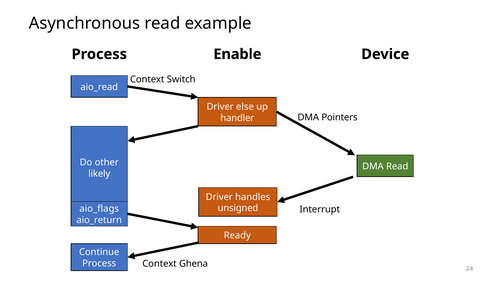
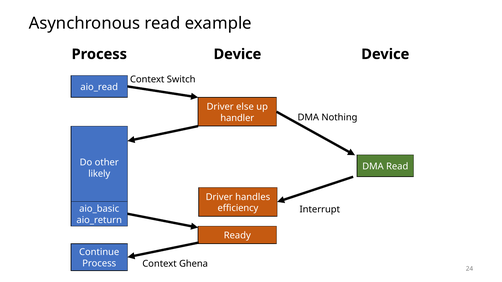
Process Enable: Enable -> Device (237, 54)
Pointers: Pointers -> Nothing (339, 118)
unsigned: unsigned -> efficiency (238, 208)
aio_flags: aio_flags -> aio_basic (99, 209)
